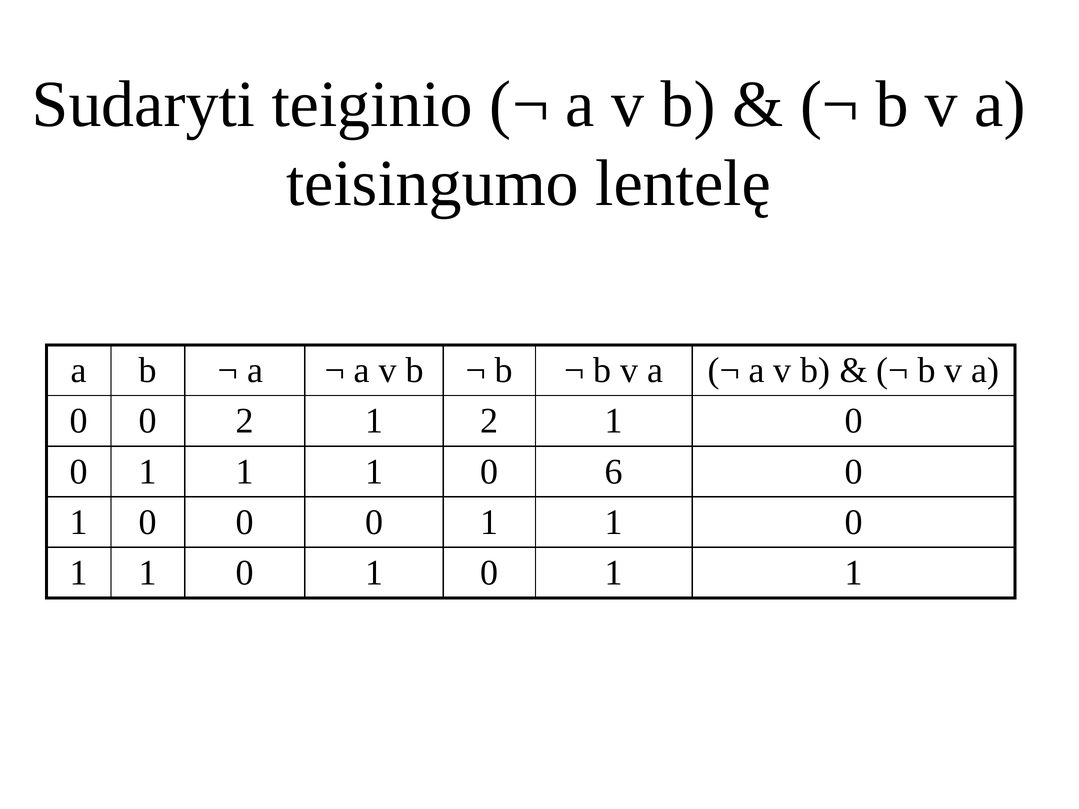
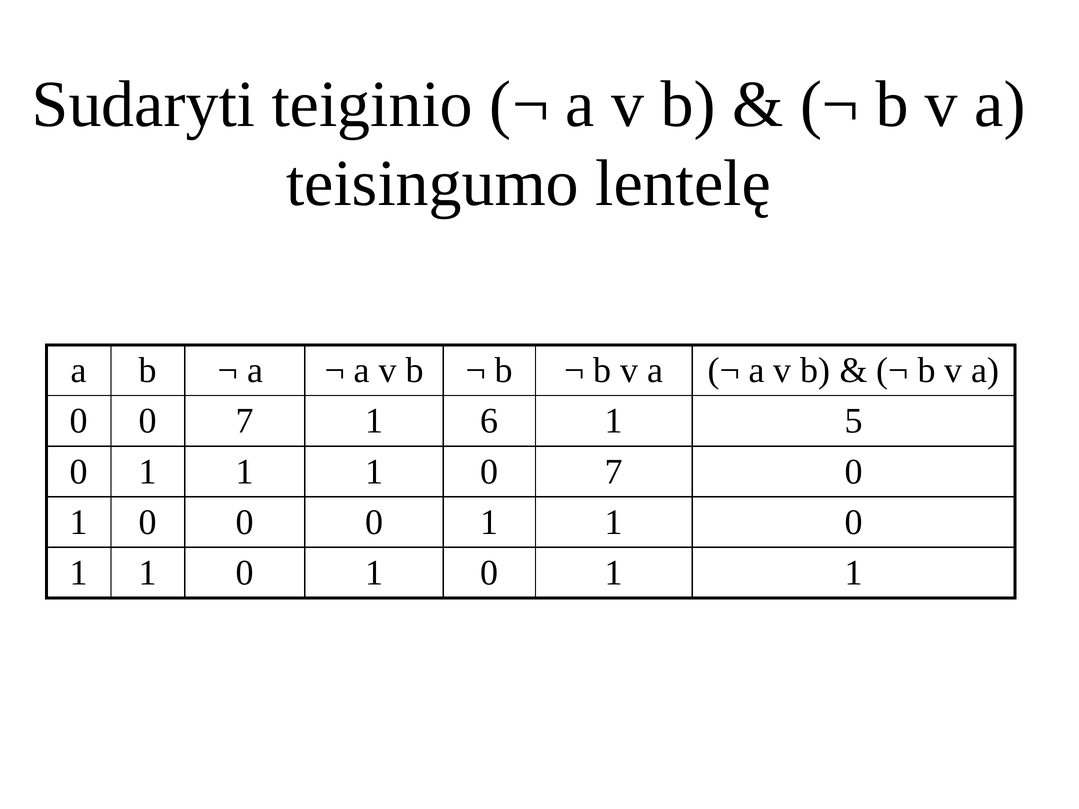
0 0 2: 2 -> 7 (245, 421)
1 2: 2 -> 6 (489, 421)
0: 0 -> 5 (854, 421)
1 0 6: 6 -> 7 (614, 472)
